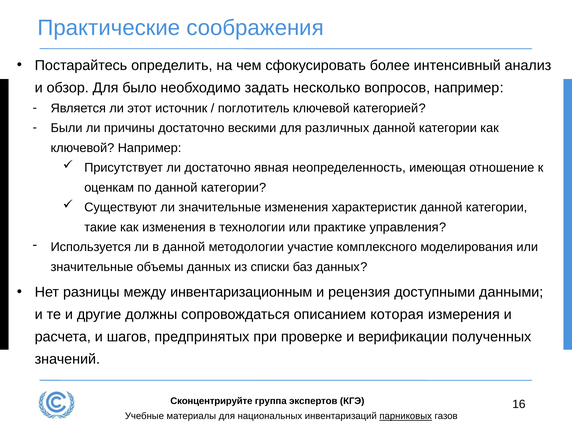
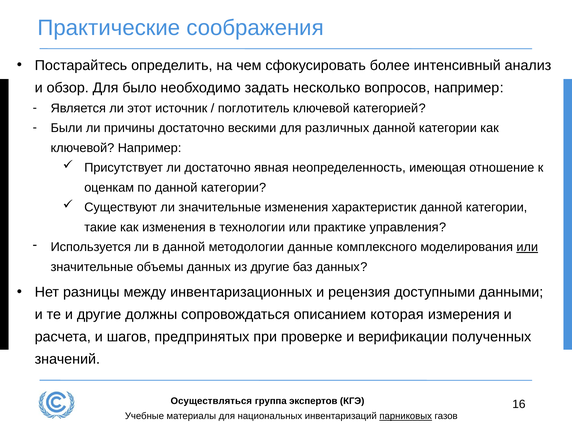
участие: участие -> данные (310, 247)
или underline: none -> present (527, 247)
из списки: списки -> другие (270, 267)
инвентаризационным: инвентаризационным -> инвентаризационных (241, 292)
Сконцентрируйте: Сконцентрируйте -> Осуществляться (211, 401)
